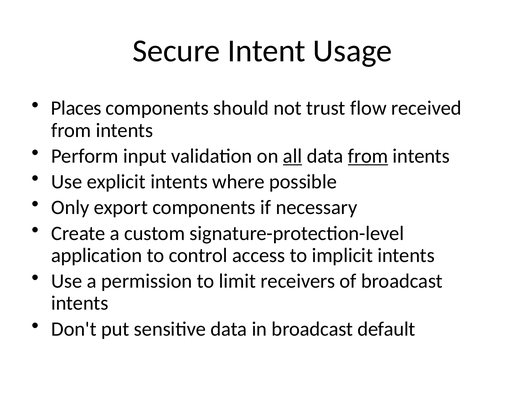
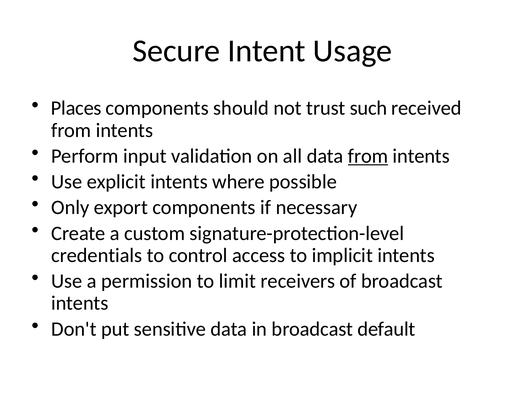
flow: flow -> such (369, 108)
all underline: present -> none (293, 156)
application: application -> credentials (97, 255)
